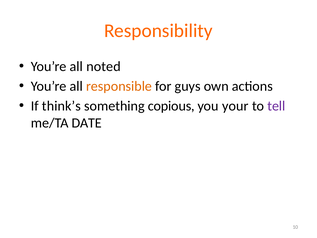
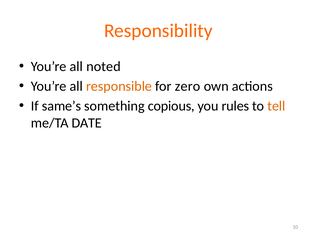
guys: guys -> zero (188, 86)
think’s: think’s -> same’s (62, 106)
your: your -> rules (235, 106)
tell colour: purple -> orange (276, 106)
